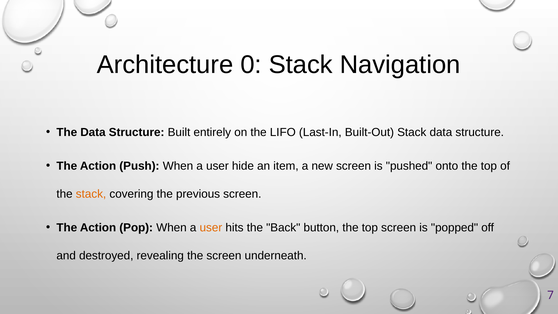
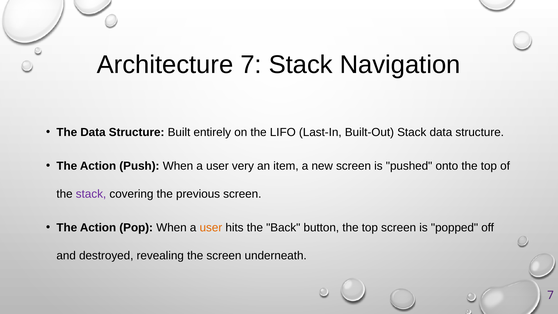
Architecture 0: 0 -> 7 (251, 65)
hide: hide -> very (243, 166)
stack colour: orange -> purple (91, 194)
